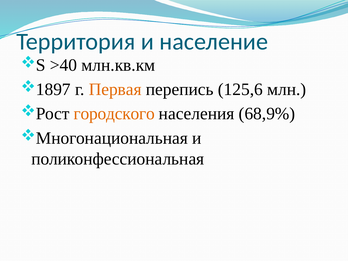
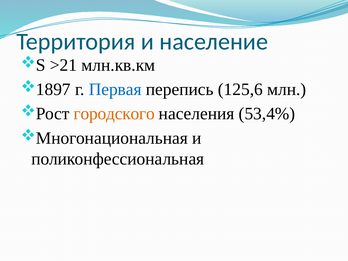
>40: >40 -> >21 (64, 65)
Первая colour: orange -> blue (115, 89)
68,9%: 68,9% -> 53,4% (267, 114)
